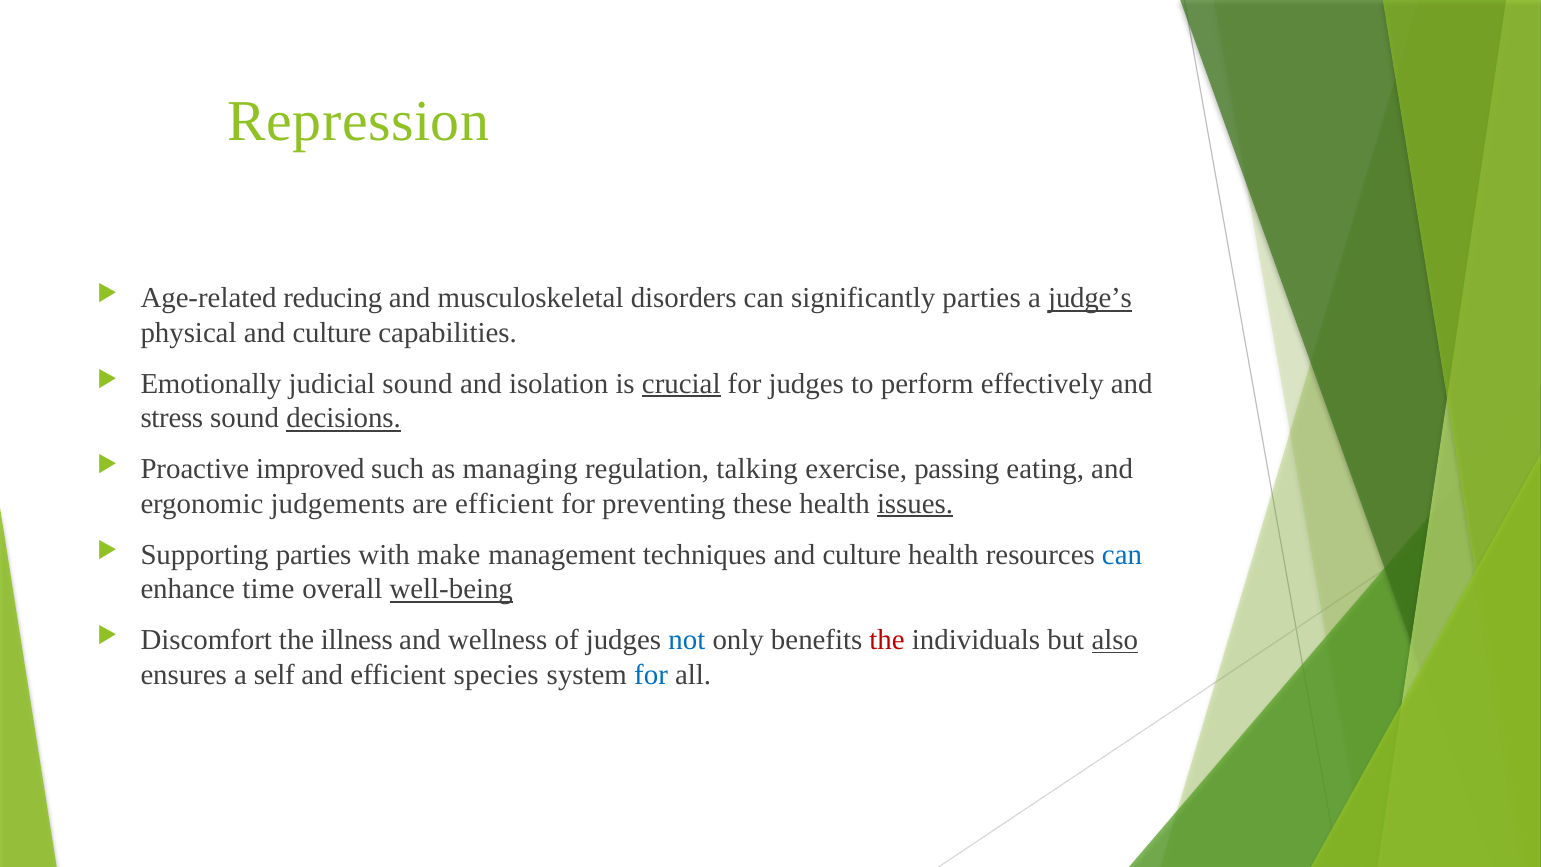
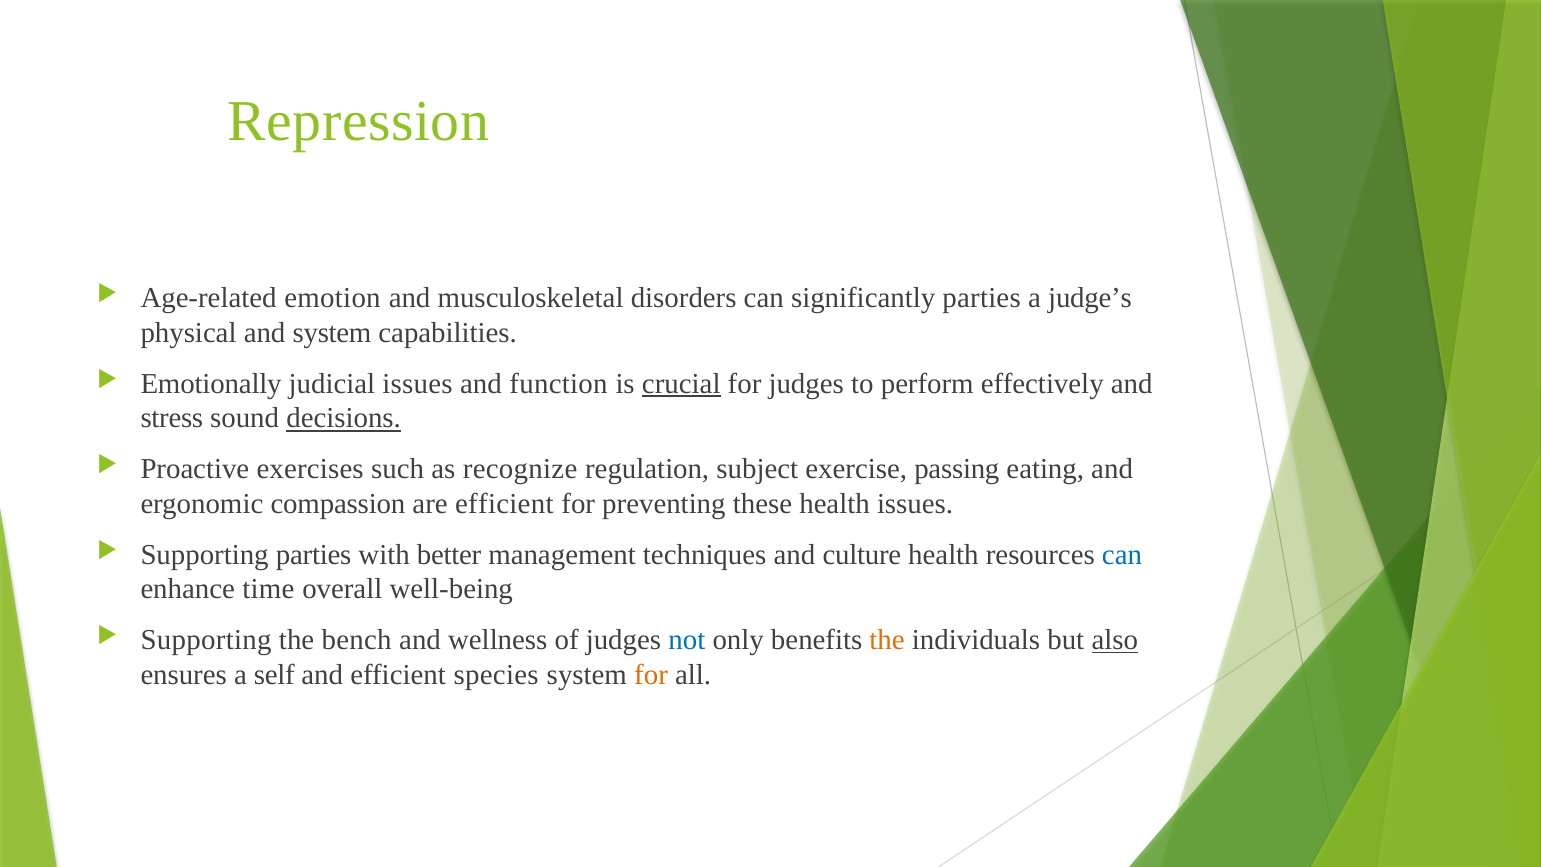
reducing: reducing -> emotion (333, 298)
judge’s underline: present -> none (1090, 298)
physical and culture: culture -> system (332, 333)
judicial sound: sound -> issues (418, 384)
isolation: isolation -> function (559, 384)
improved: improved -> exercises (310, 469)
managing: managing -> recognize (520, 469)
talking: talking -> subject (757, 469)
judgements: judgements -> compassion (338, 504)
issues underline: present -> none (915, 504)
make: make -> better (449, 554)
well-being underline: present -> none (451, 589)
Discomfort: Discomfort -> Supporting (206, 640)
illness: illness -> bench (357, 640)
the colour: red -> orange (887, 640)
for colour: blue -> orange (651, 675)
